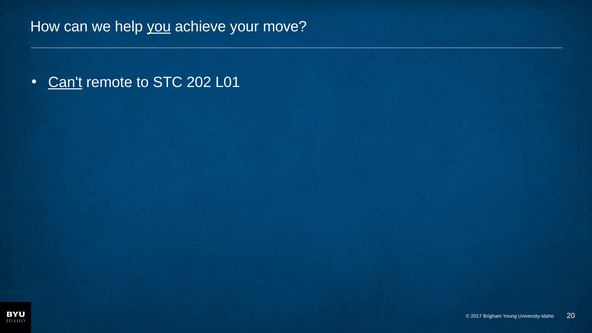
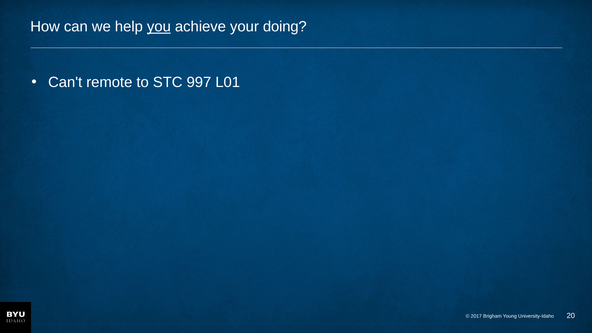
move: move -> doing (285, 27)
Can't underline: present -> none (65, 82)
202: 202 -> 997 (199, 82)
